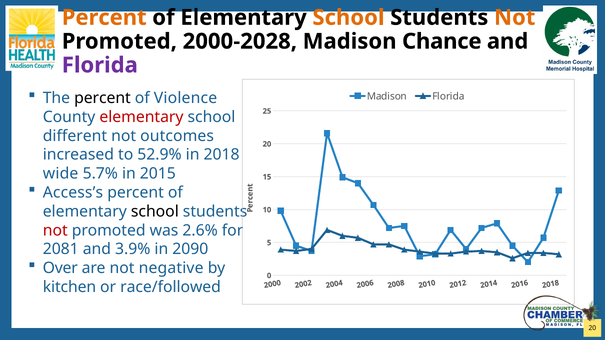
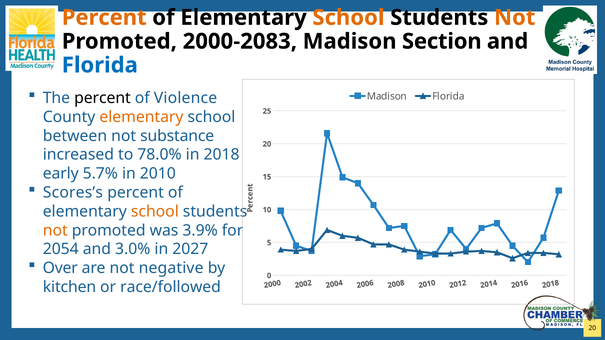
2000-2028: 2000-2028 -> 2000-2083 (240, 41)
Chance: Chance -> Section (442, 41)
Florida colour: purple -> blue (100, 65)
elementary colour: red -> orange (141, 117)
different: different -> between (75, 136)
outcomes: outcomes -> substance (177, 136)
52.9%: 52.9% -> 78.0% (160, 155)
wide: wide -> early (61, 174)
in 2015: 2015 -> 2010 (158, 174)
Access’s: Access’s -> Scores’s (73, 193)
school colour: black -> orange (155, 212)
not colour: red -> orange (55, 231)
2.6%: 2.6% -> 3.9% (200, 231)
2081: 2081 -> 2054 (61, 249)
3.9%: 3.9% -> 3.0% (133, 249)
2090: 2090 -> 2027 (190, 249)
